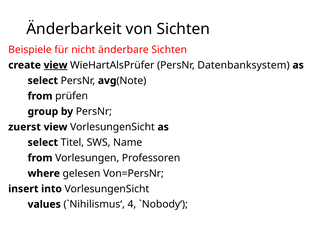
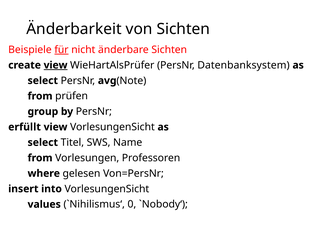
für underline: none -> present (61, 50)
zuerst: zuerst -> erfüllt (25, 127)
4: 4 -> 0 (132, 205)
